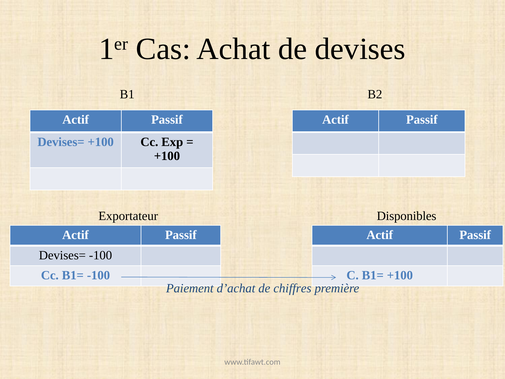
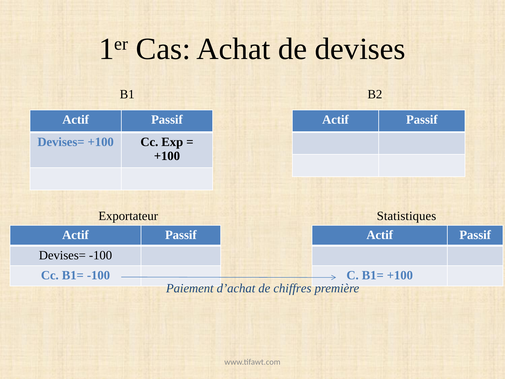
Disponibles: Disponibles -> Statistiques (406, 216)
